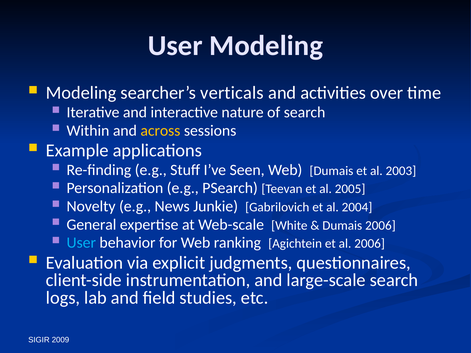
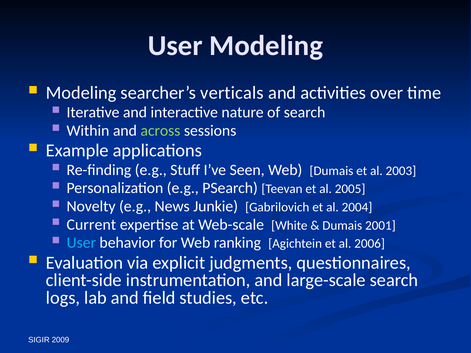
across colour: yellow -> light green (160, 131)
General: General -> Current (91, 225)
Dumais 2006: 2006 -> 2001 (380, 226)
